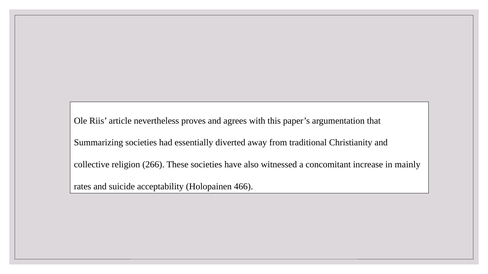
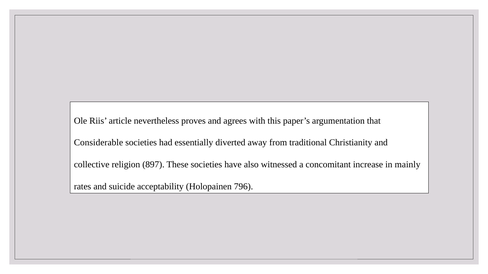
Summarizing: Summarizing -> Considerable (99, 143)
266: 266 -> 897 (153, 165)
466: 466 -> 796 (244, 187)
